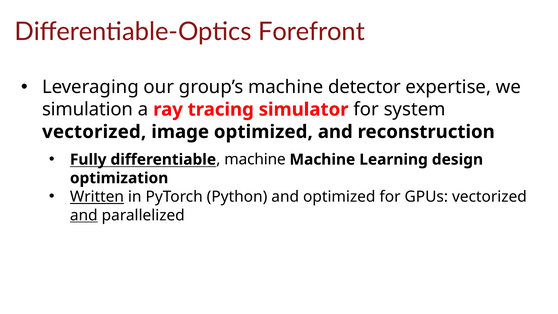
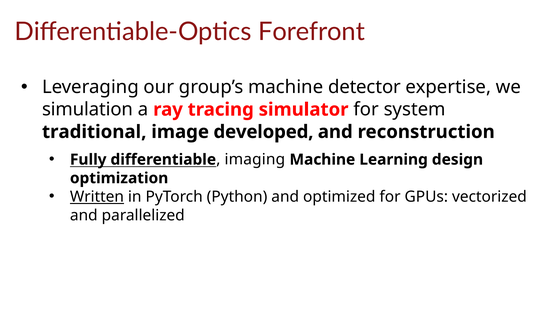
vectorized: vectorized -> traditional (94, 132)
image optimized: optimized -> developed (263, 132)
machine: machine -> imaging (255, 159)
and underline: present -> none (84, 215)
